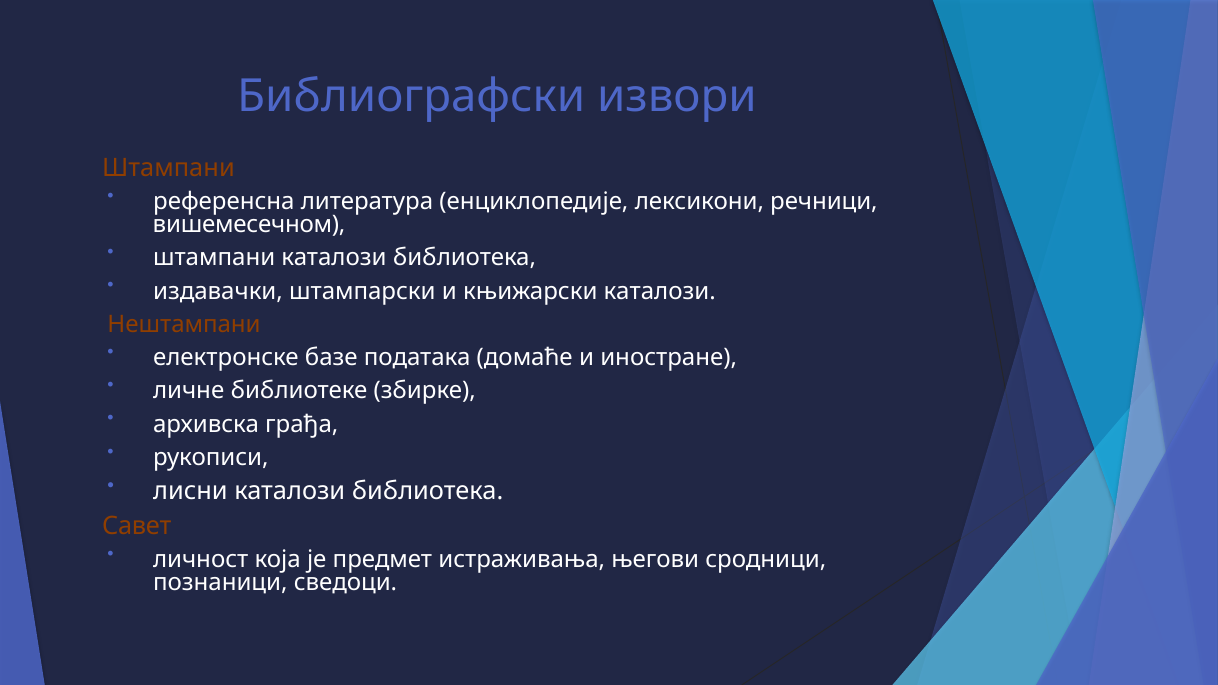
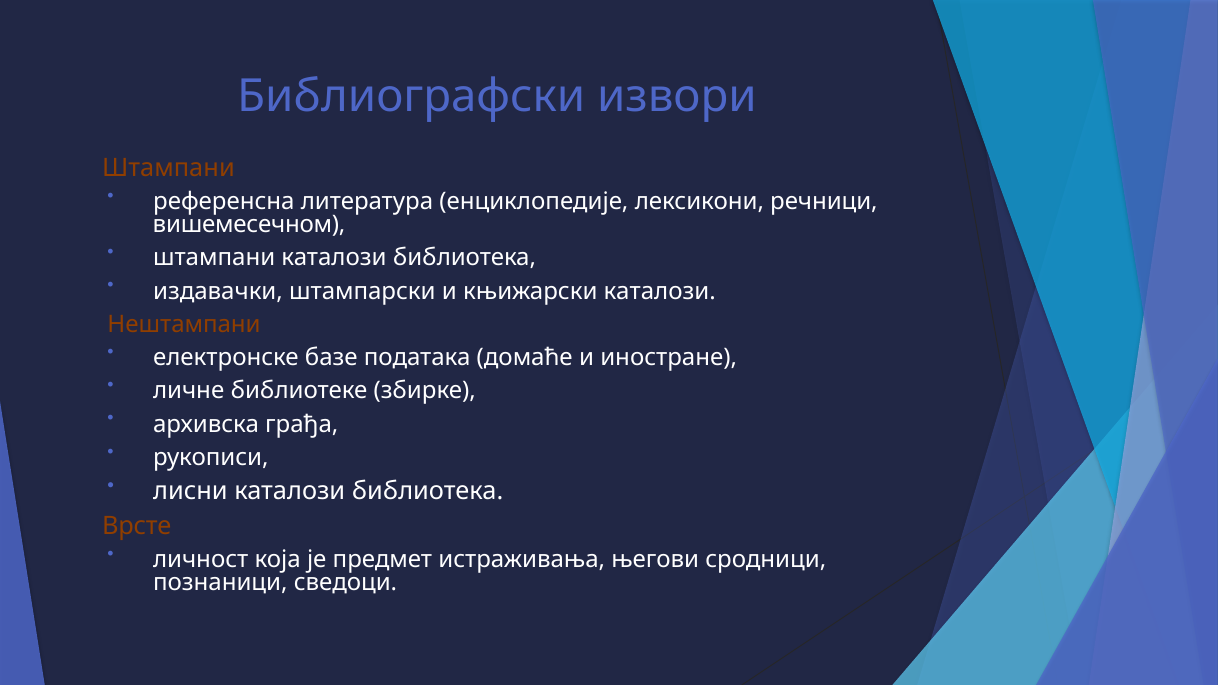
Савет: Савет -> Врсте (137, 526)
